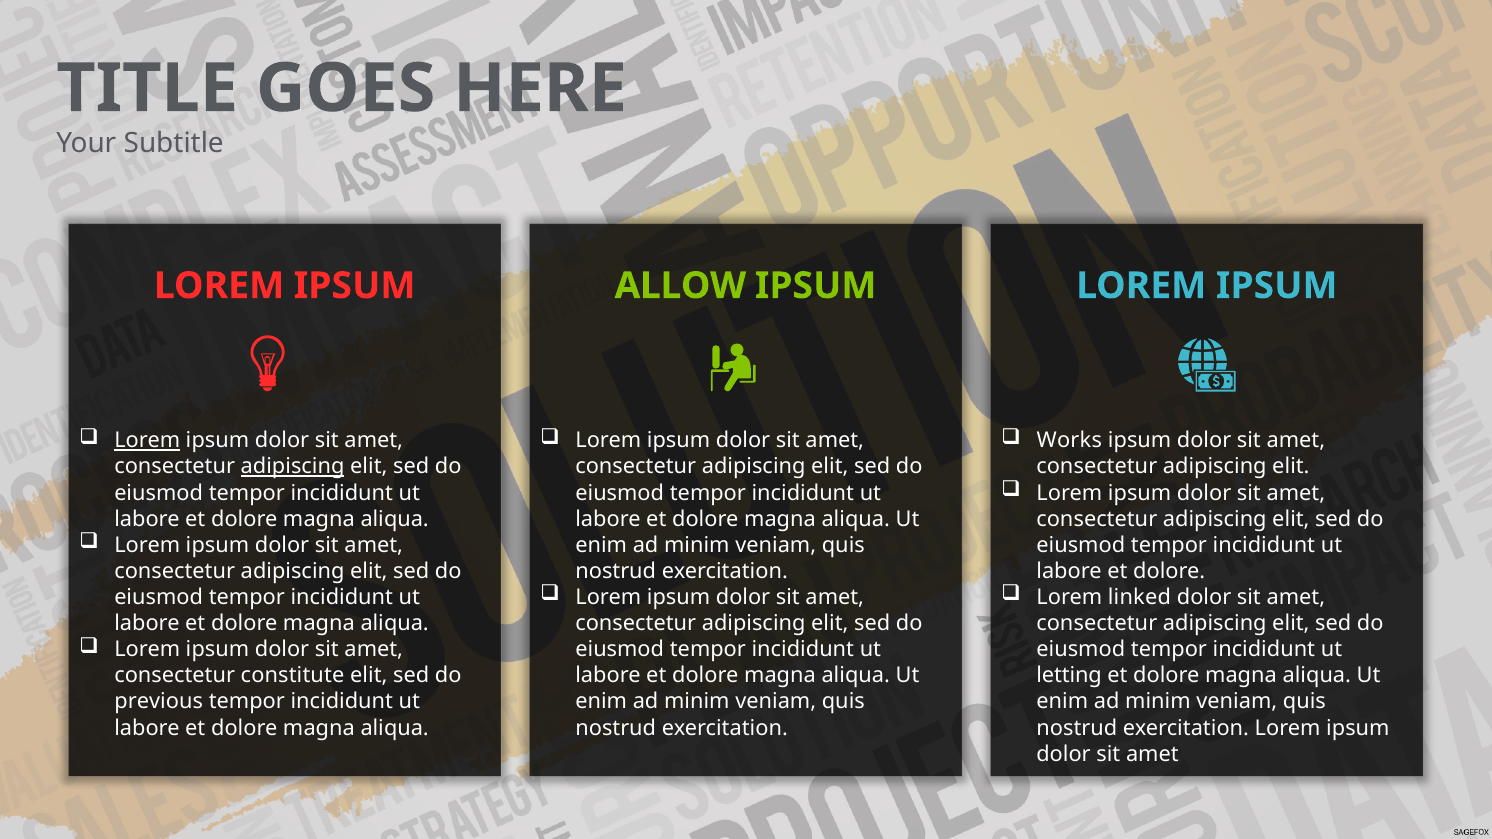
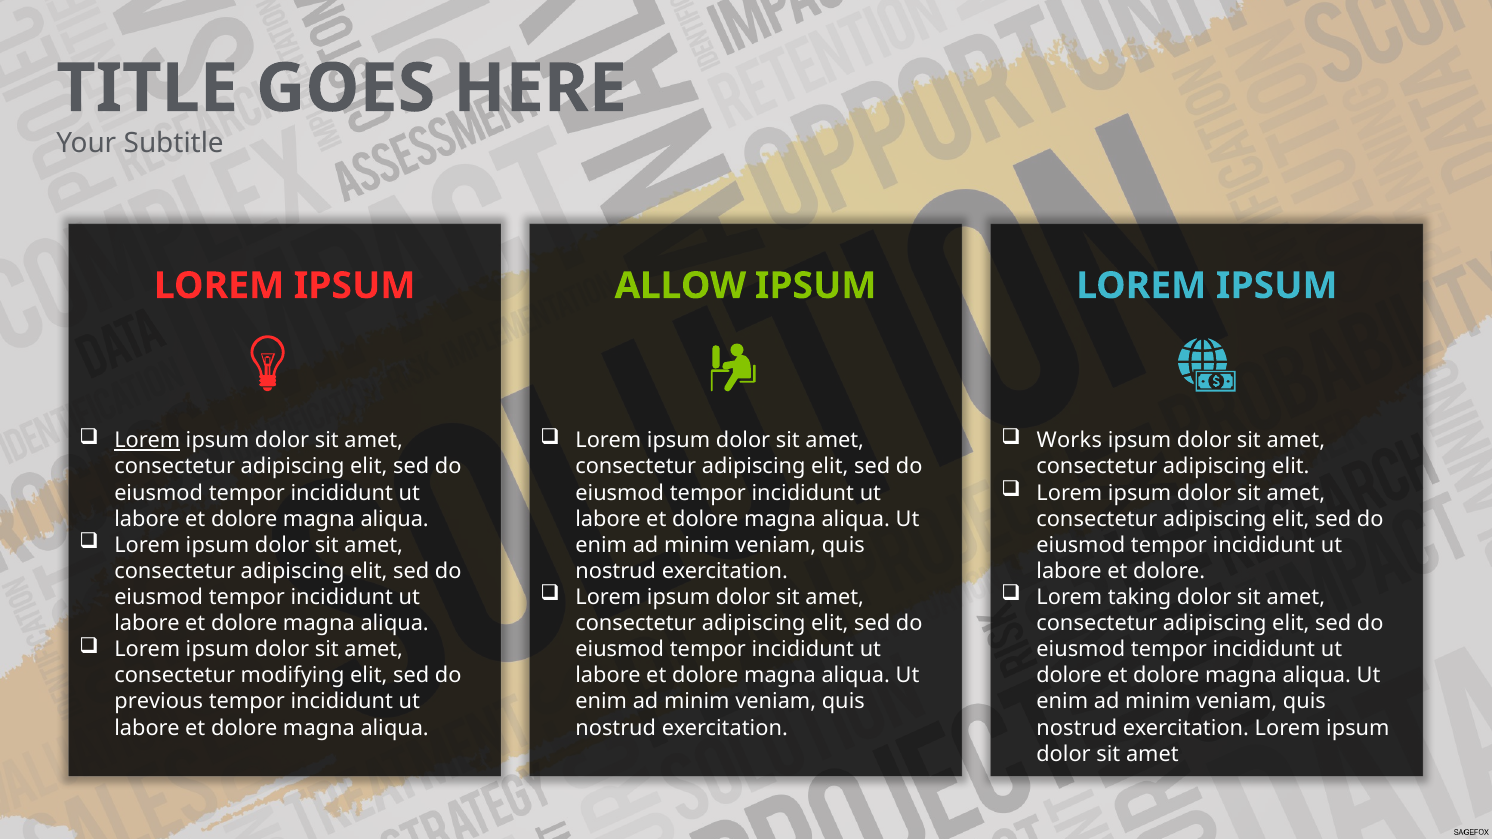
adipiscing underline: present -> none (293, 467)
linked: linked -> taking (1140, 598)
constitute: constitute -> modifying (293, 676)
letting: letting -> dolore (1069, 676)
